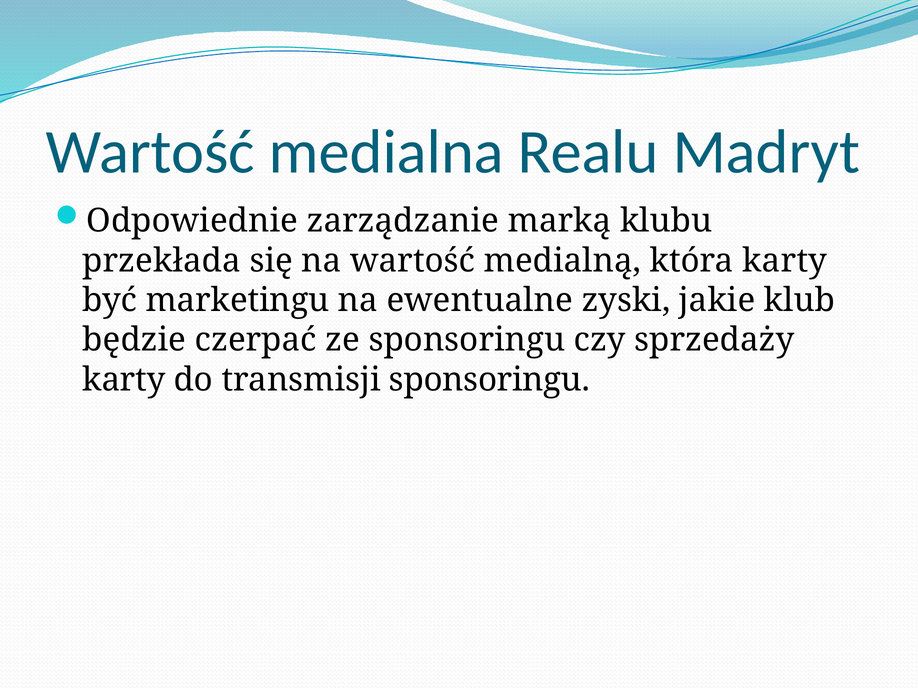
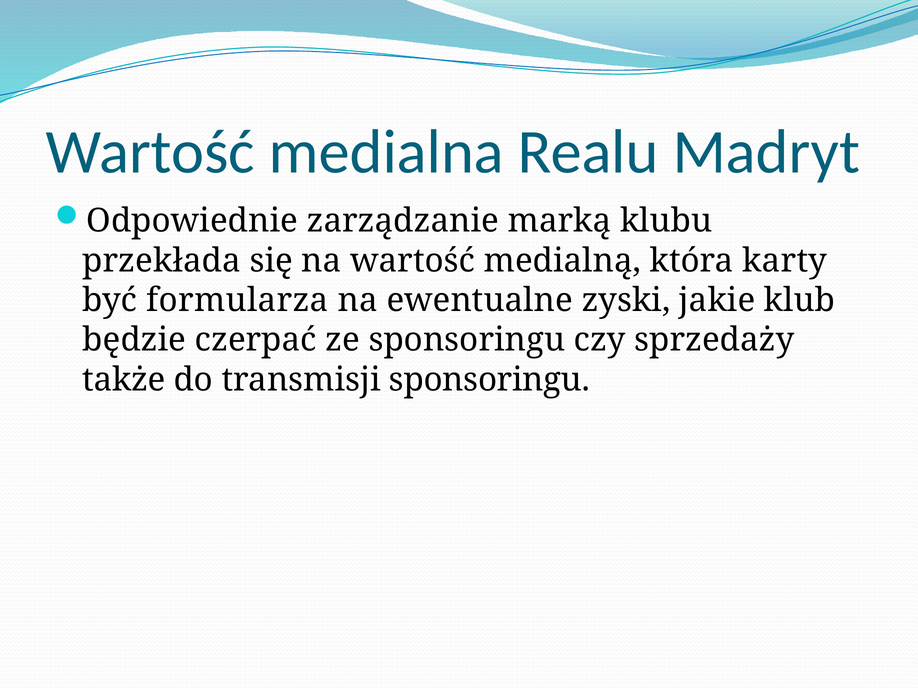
marketingu: marketingu -> formularza (237, 301)
karty: karty -> także (124, 380)
